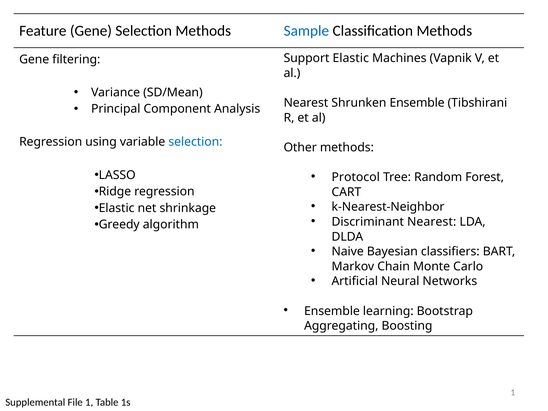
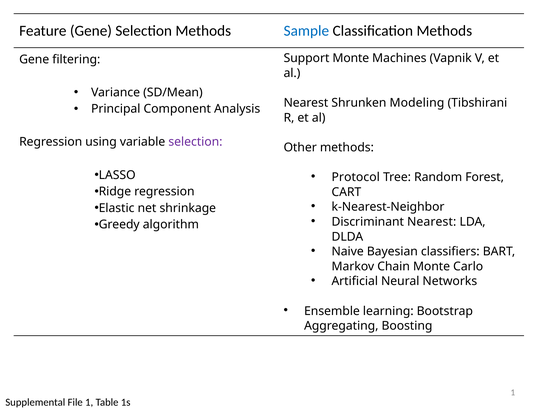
Support Elastic: Elastic -> Monte (351, 58)
Shrunken Ensemble: Ensemble -> Modeling (417, 103)
selection colour: blue -> purple (195, 142)
